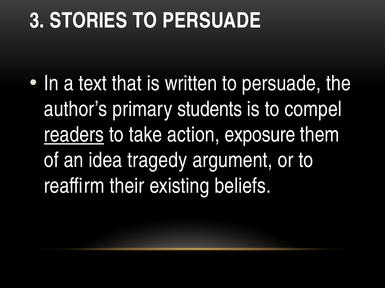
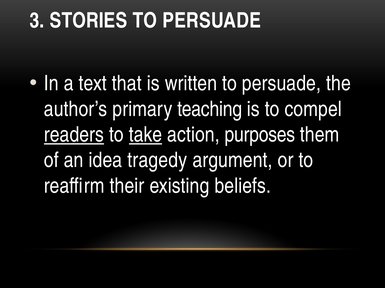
students: students -> teaching (210, 109)
take underline: none -> present (145, 135)
exposure: exposure -> purposes (260, 135)
